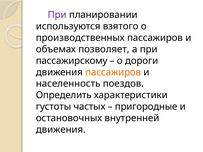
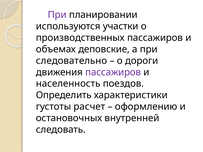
взятого: взятого -> участки (121, 26)
позволяет: позволяет -> деповские (104, 49)
пассажирскому: пассажирскому -> следовательно (72, 61)
пассажиров colour: orange -> purple (113, 72)
частых: частых -> расчет (89, 107)
пригородные: пригородные -> оформлению (146, 107)
движения: движения -> следовать (61, 130)
